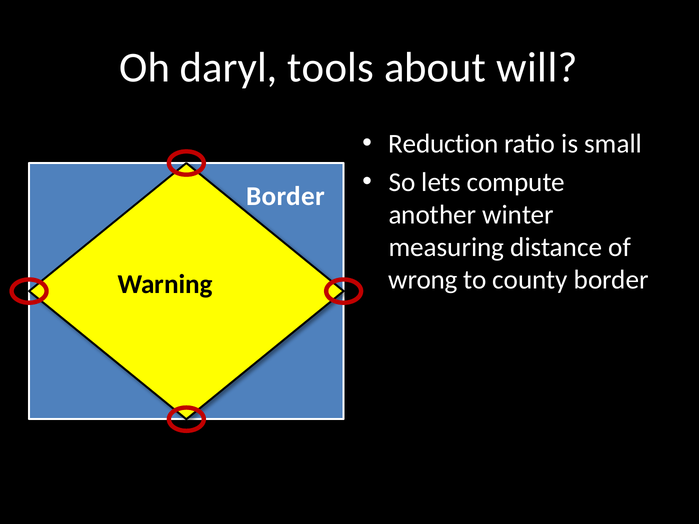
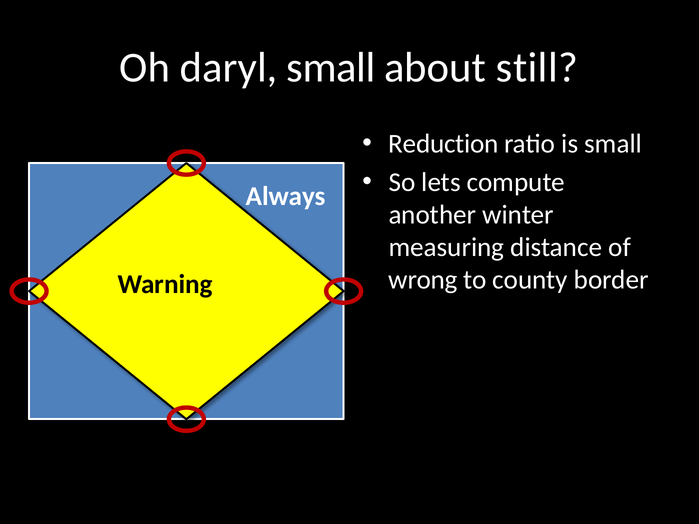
daryl tools: tools -> small (331, 68)
will: will -> still (537, 68)
Border: Border -> Always (286, 196)
